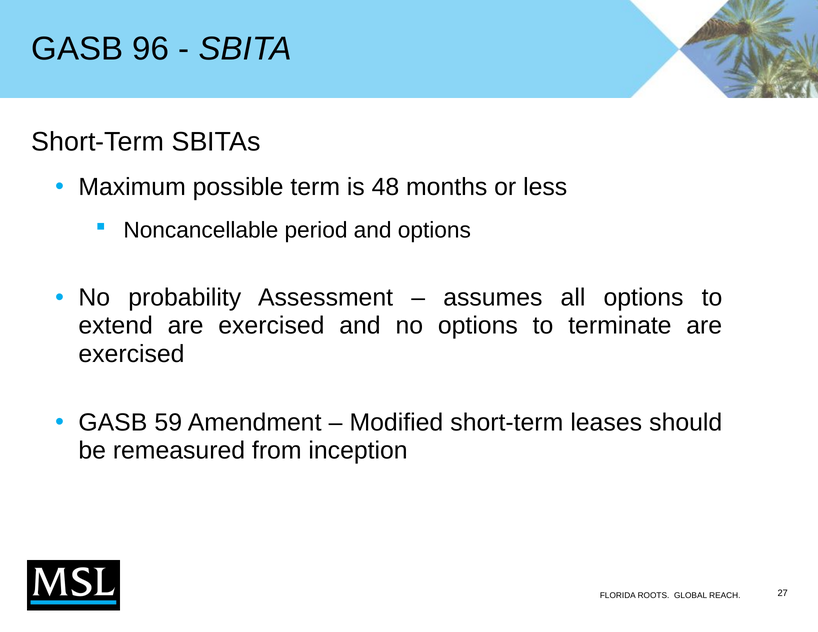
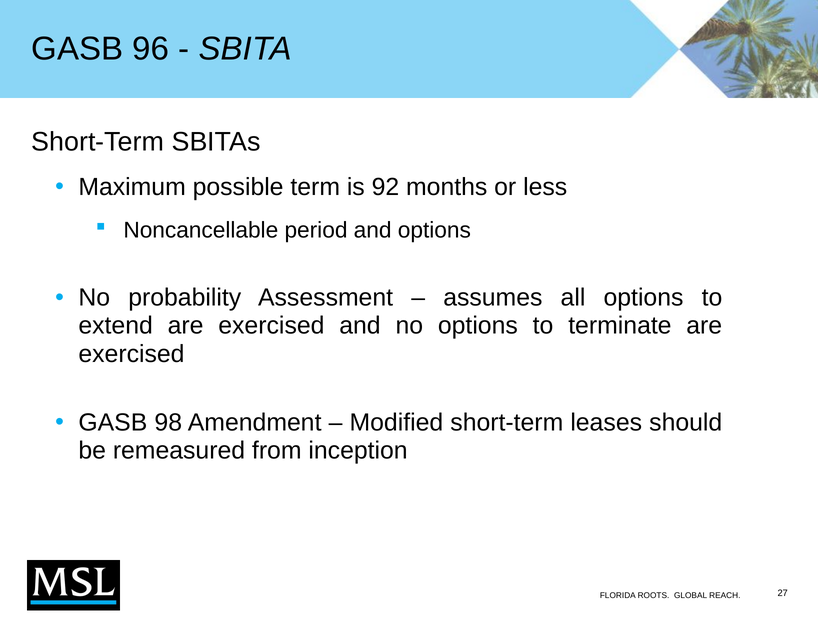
48: 48 -> 92 (385, 187)
59: 59 -> 98 (168, 422)
